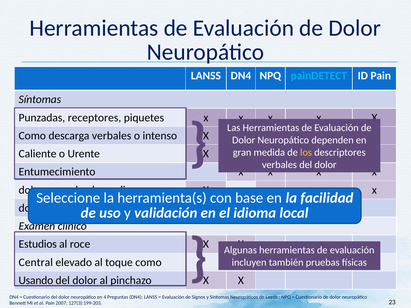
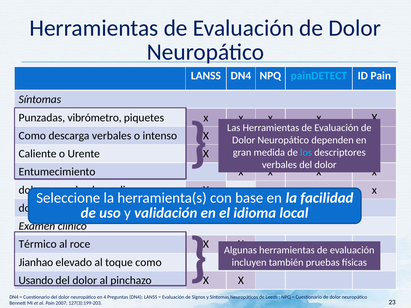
receptores: receptores -> vibrómetro (95, 118)
los colour: yellow -> light blue (306, 153)
Estudios: Estudios -> Térmico (38, 244)
Central: Central -> Jianhao (36, 263)
